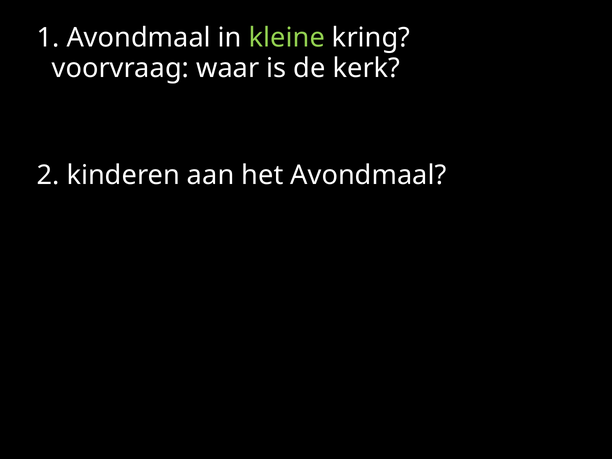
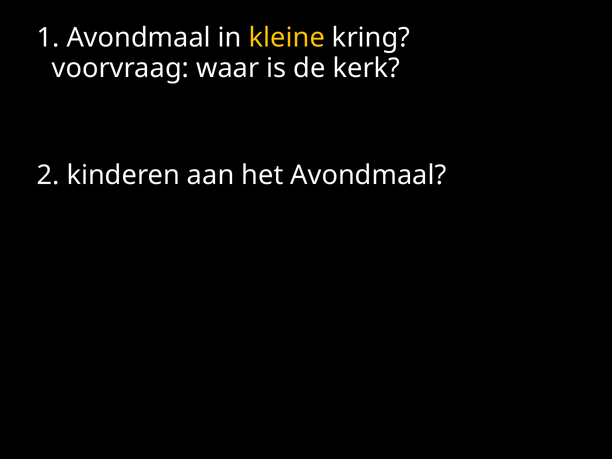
kleine colour: light green -> yellow (287, 38)
